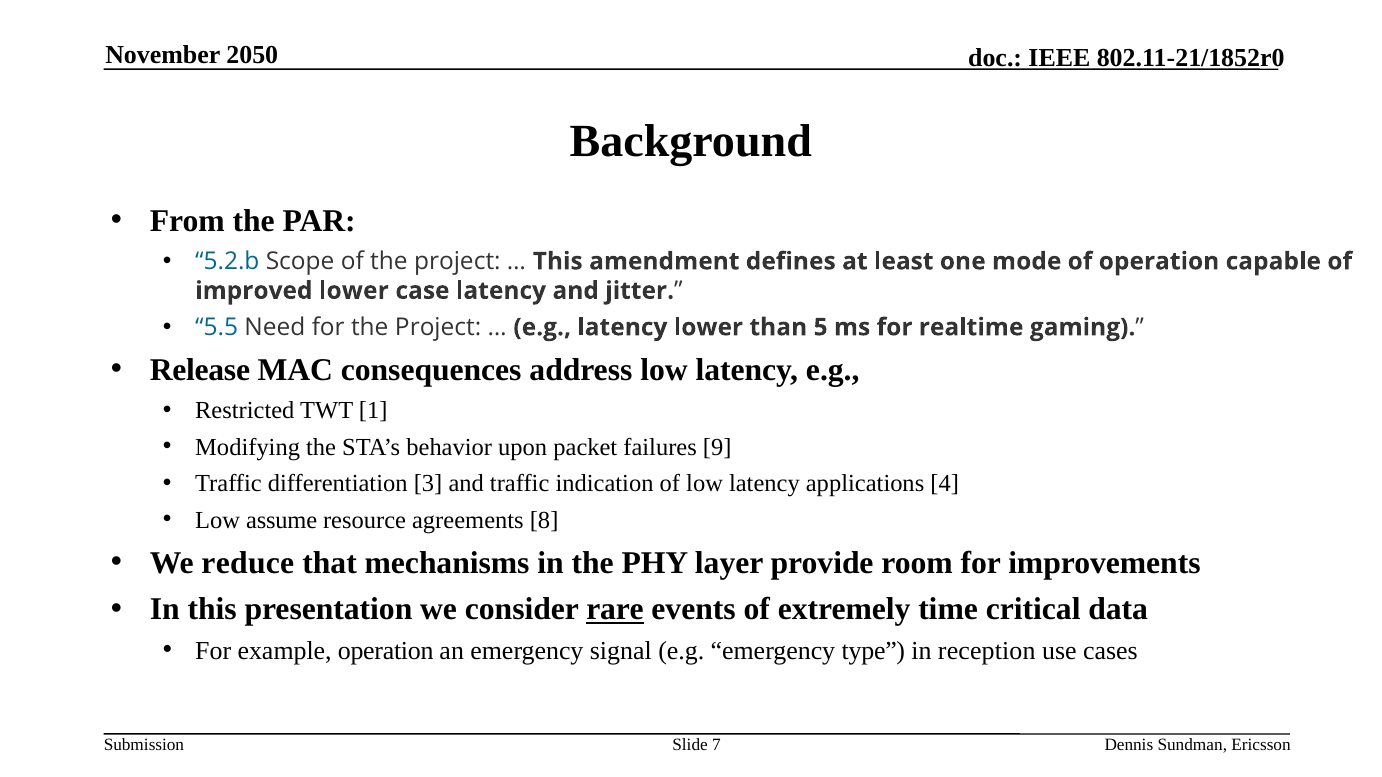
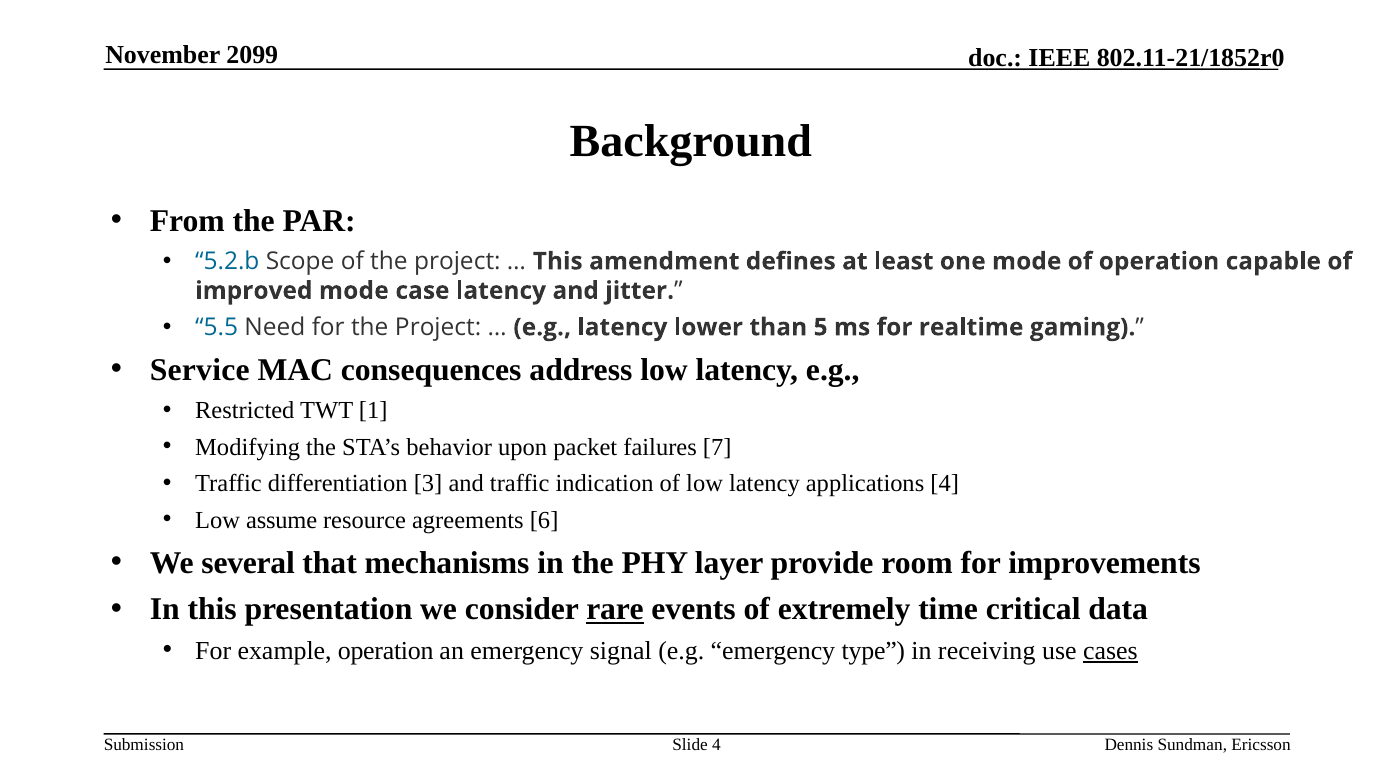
2050: 2050 -> 2099 (252, 55)
improved lower: lower -> mode (354, 291)
Release: Release -> Service (200, 370)
9: 9 -> 7 (717, 447)
8: 8 -> 6 (544, 520)
reduce: reduce -> several (248, 563)
reception: reception -> receiving (987, 651)
cases underline: none -> present (1110, 651)
Slide 7: 7 -> 4 (717, 746)
